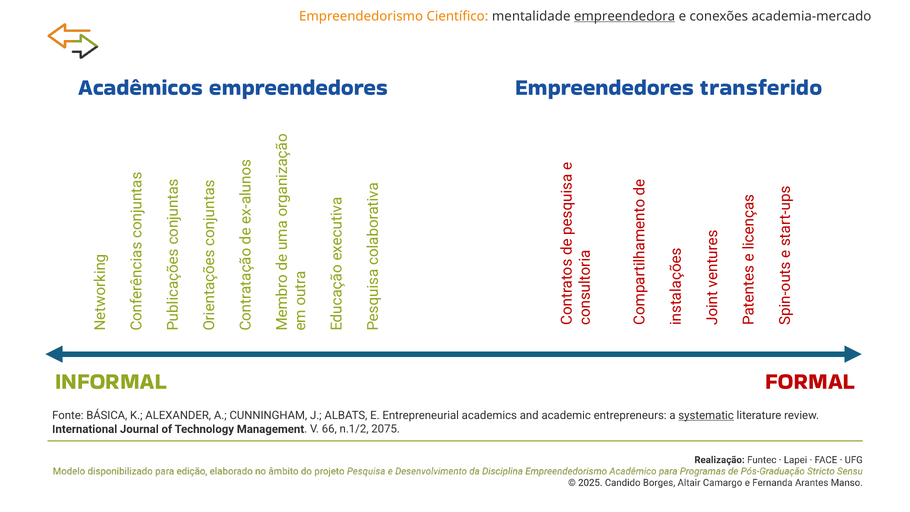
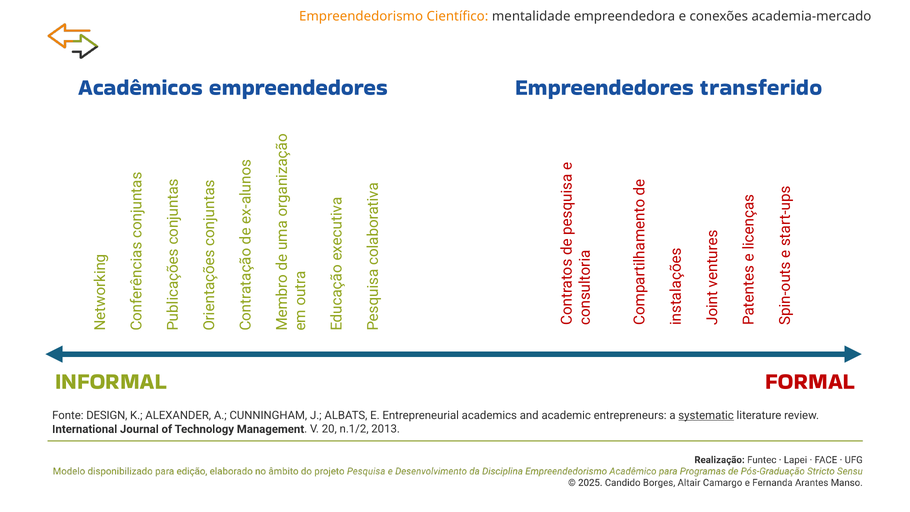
empreendedora underline: present -> none (625, 16)
BÁSICA: BÁSICA -> DESIGN (107, 415)
66: 66 -> 20 (329, 429)
2075: 2075 -> 2013 (386, 429)
